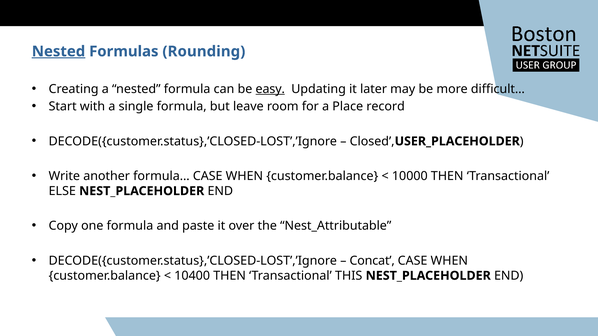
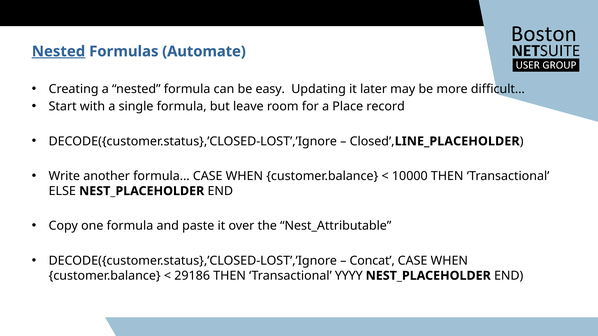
Rounding: Rounding -> Automate (204, 51)
easy underline: present -> none (270, 89)
USER_PLACEHOLDER: USER_PLACEHOLDER -> LINE_PLACEHOLDER (457, 141)
10400: 10400 -> 29186 (192, 276)
THIS: THIS -> YYYY (349, 276)
